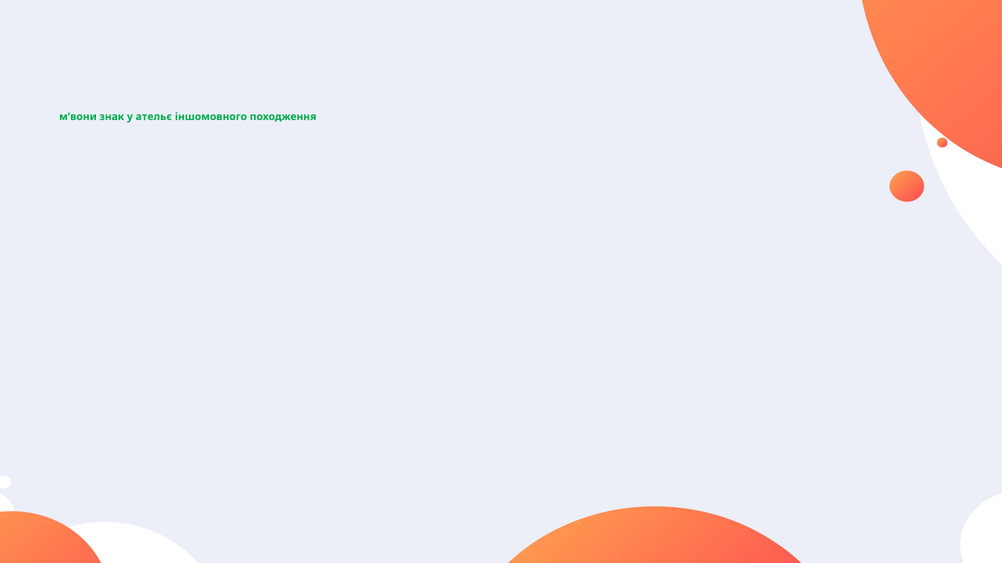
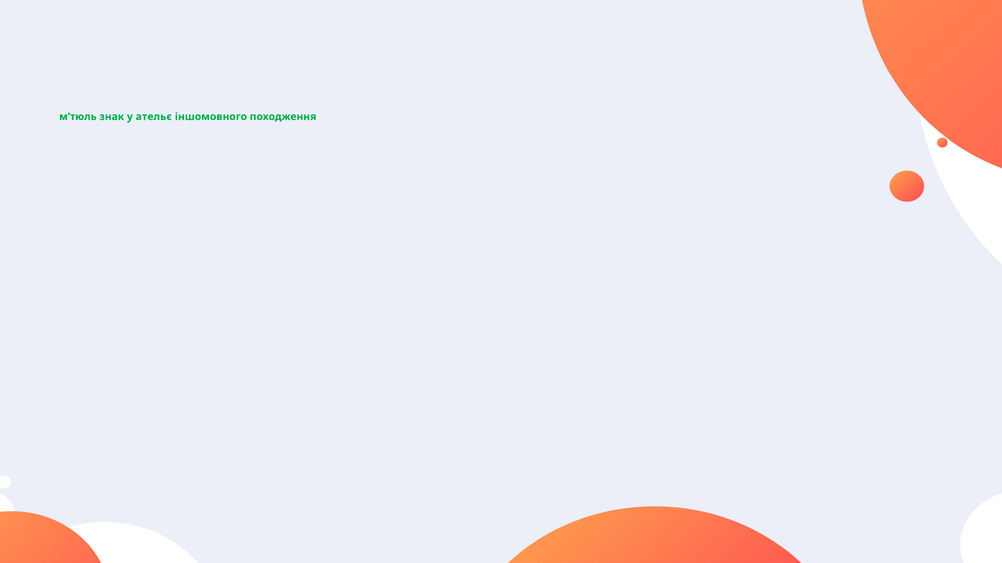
м’вони: м’вони -> м’тюль (78, 117)
